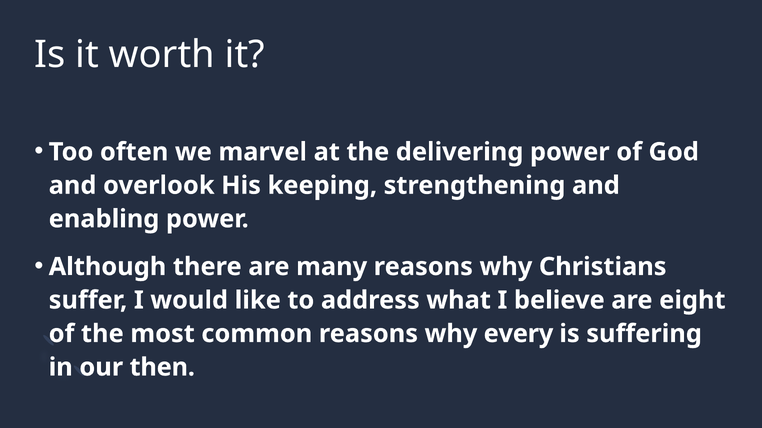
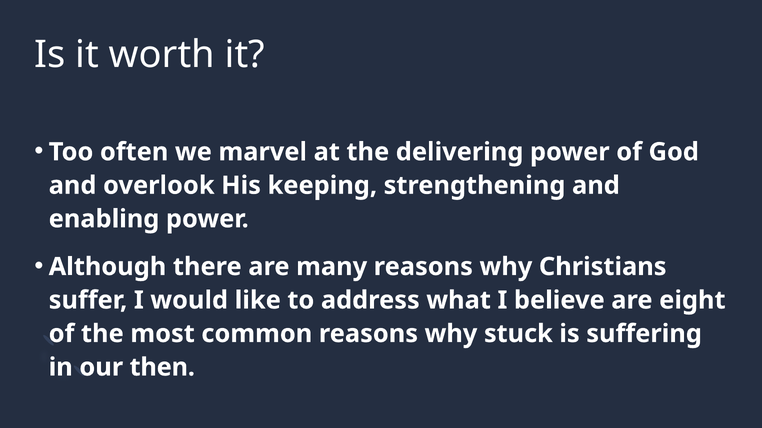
every: every -> stuck (518, 334)
